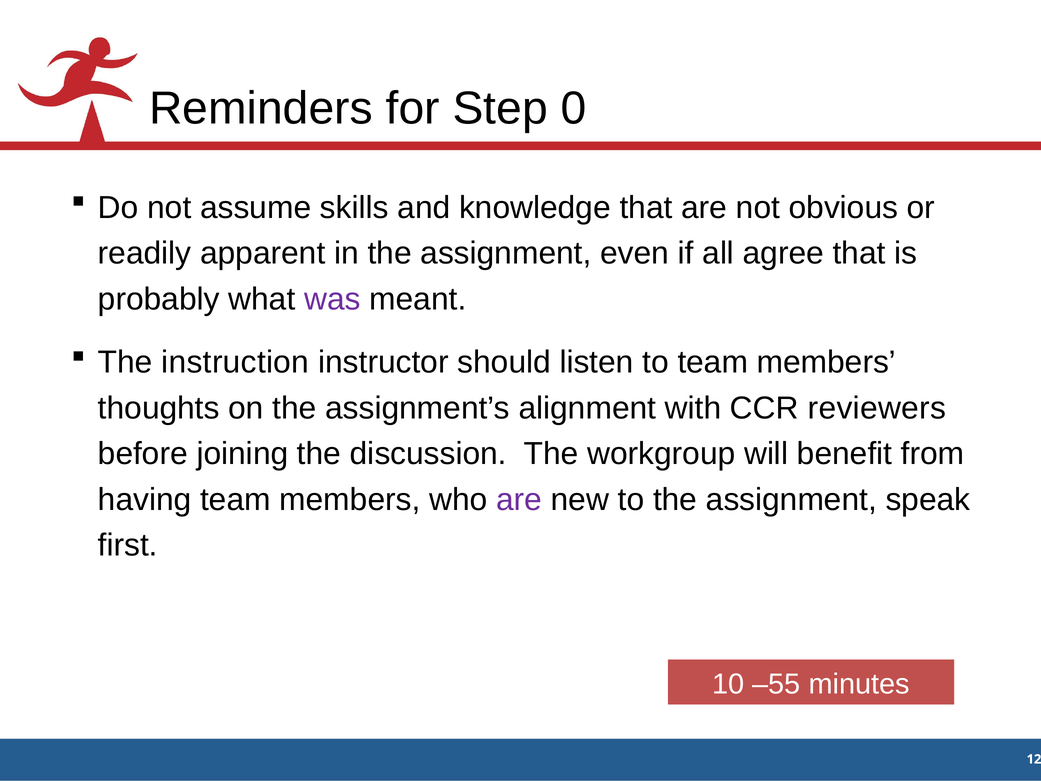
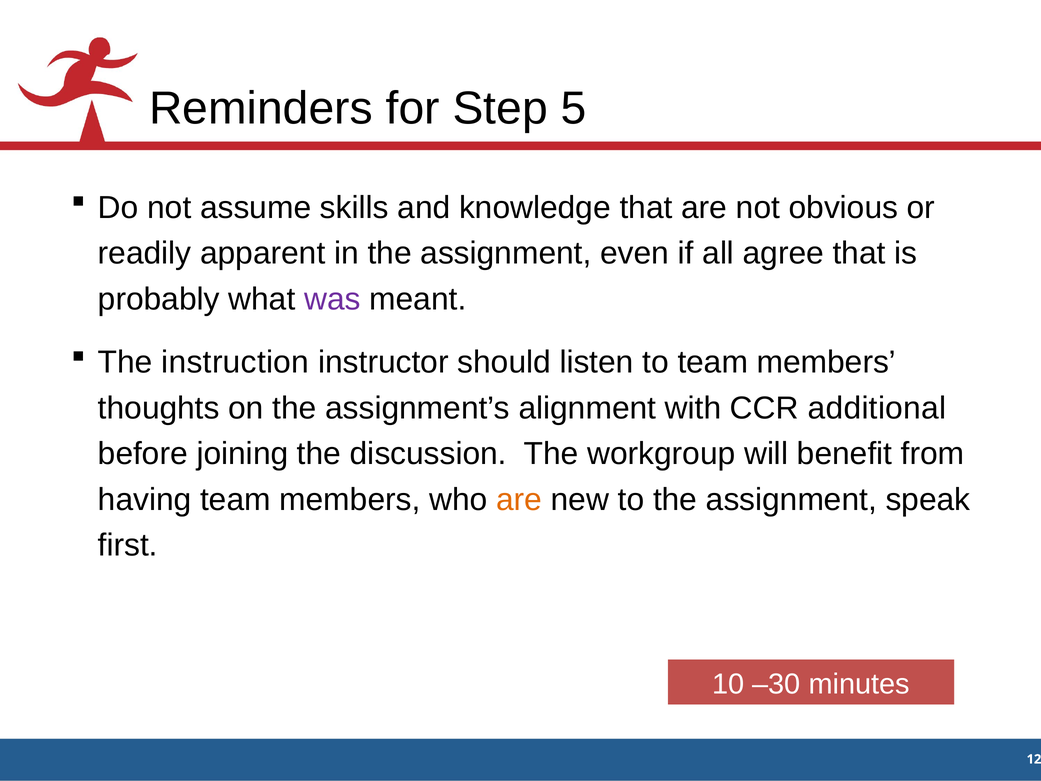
0: 0 -> 5 (574, 108)
reviewers: reviewers -> additional (877, 408)
are colour: purple -> orange (519, 500)
–55: –55 -> –30 (776, 684)
